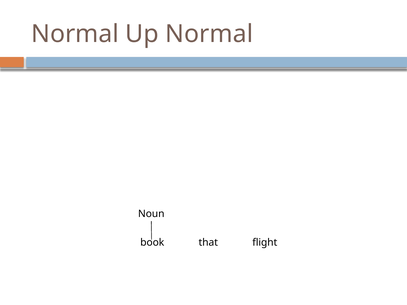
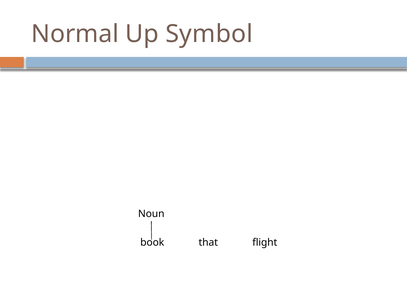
Up Normal: Normal -> Symbol (209, 34)
